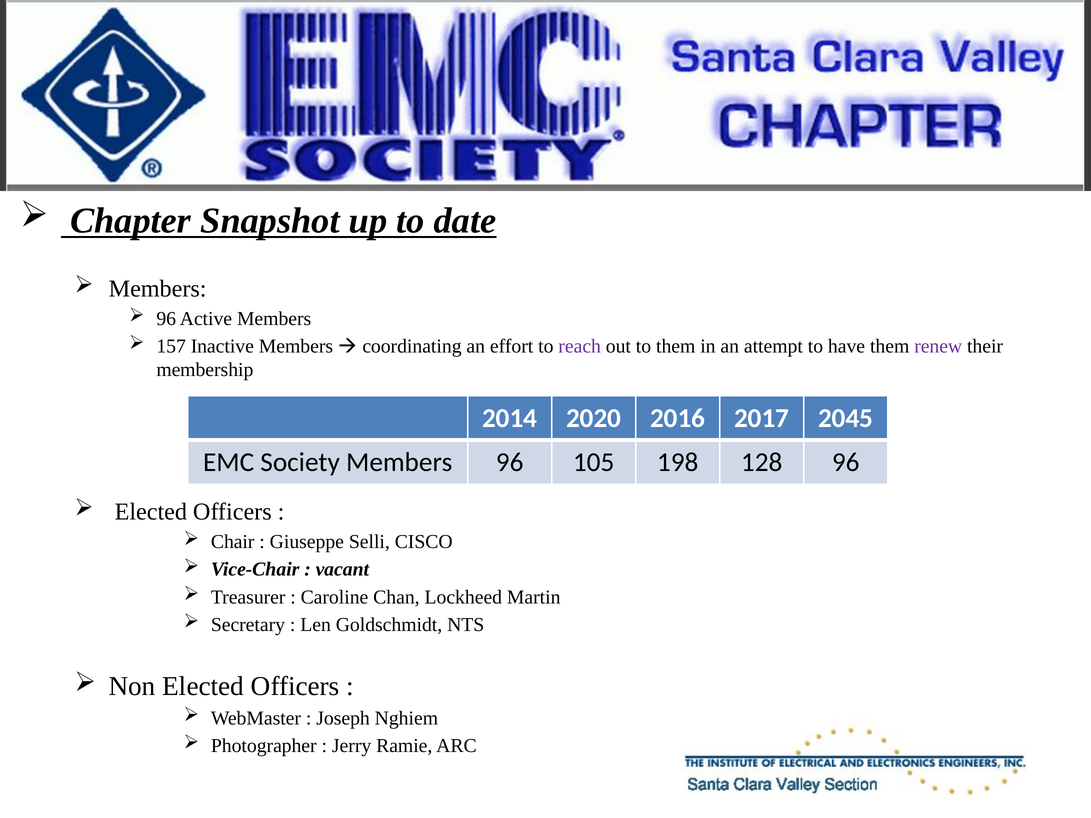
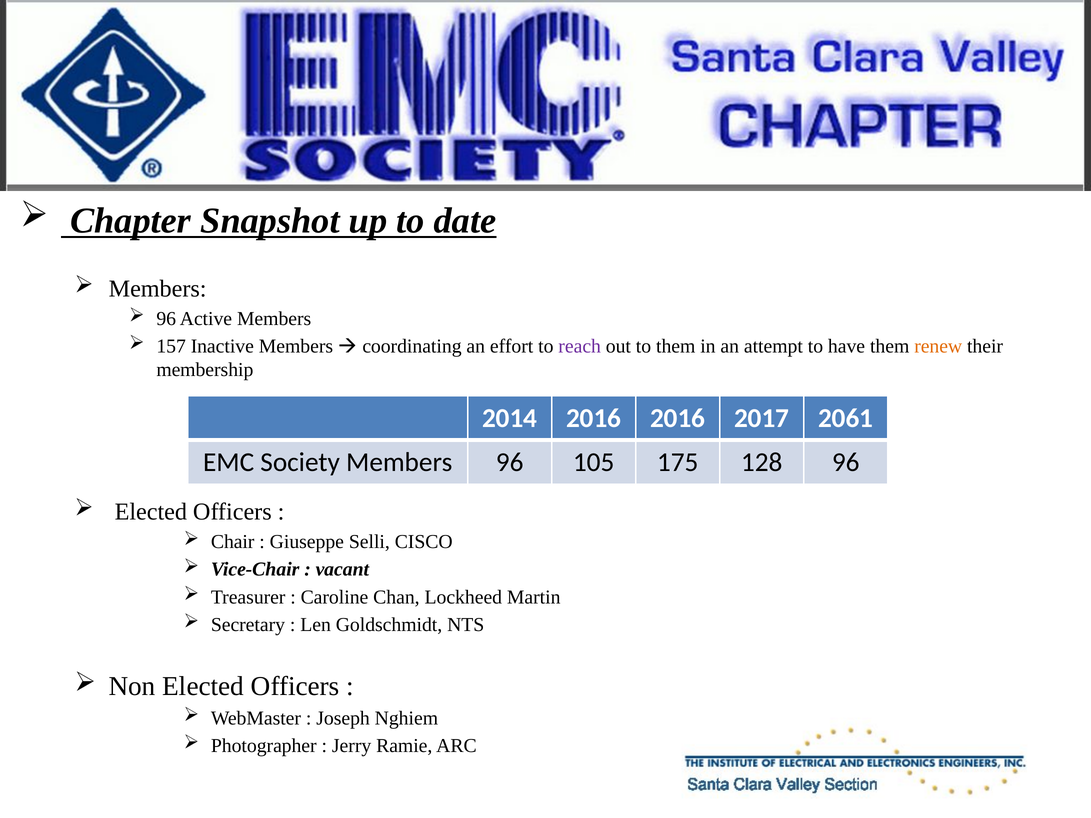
renew colour: purple -> orange (938, 346)
2014 2020: 2020 -> 2016 (594, 418)
2045: 2045 -> 2061 (846, 418)
198: 198 -> 175 (678, 463)
